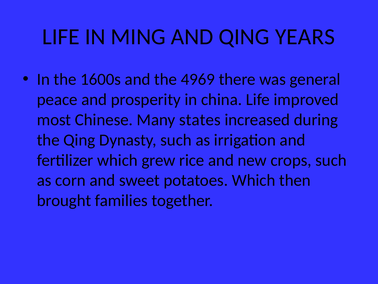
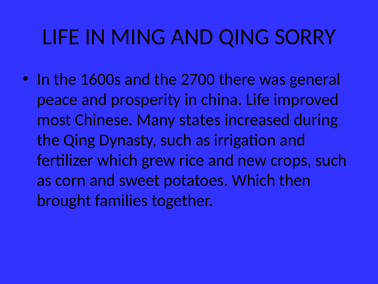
YEARS: YEARS -> SORRY (305, 37)
4969: 4969 -> 2700 (198, 79)
